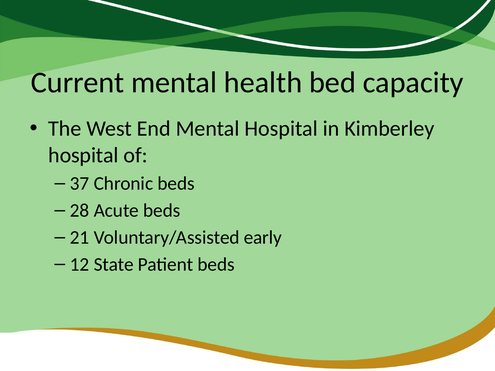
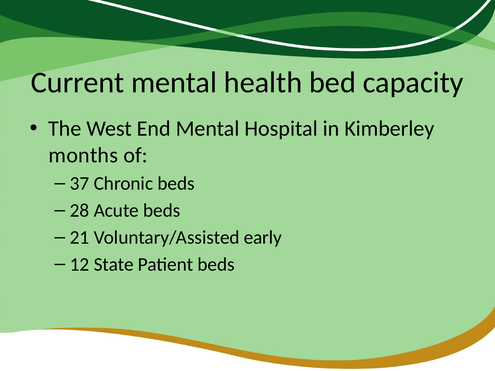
hospital: hospital -> months (83, 155)
